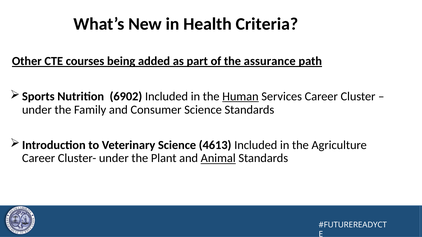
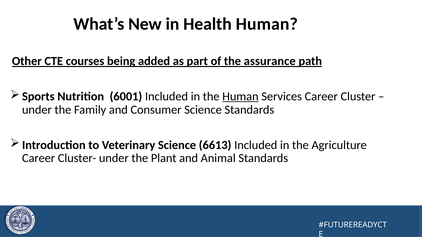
Health Criteria: Criteria -> Human (267, 24)
6902: 6902 -> 6001 (126, 97)
4613: 4613 -> 6613 (215, 145)
Animal underline: present -> none (218, 159)
